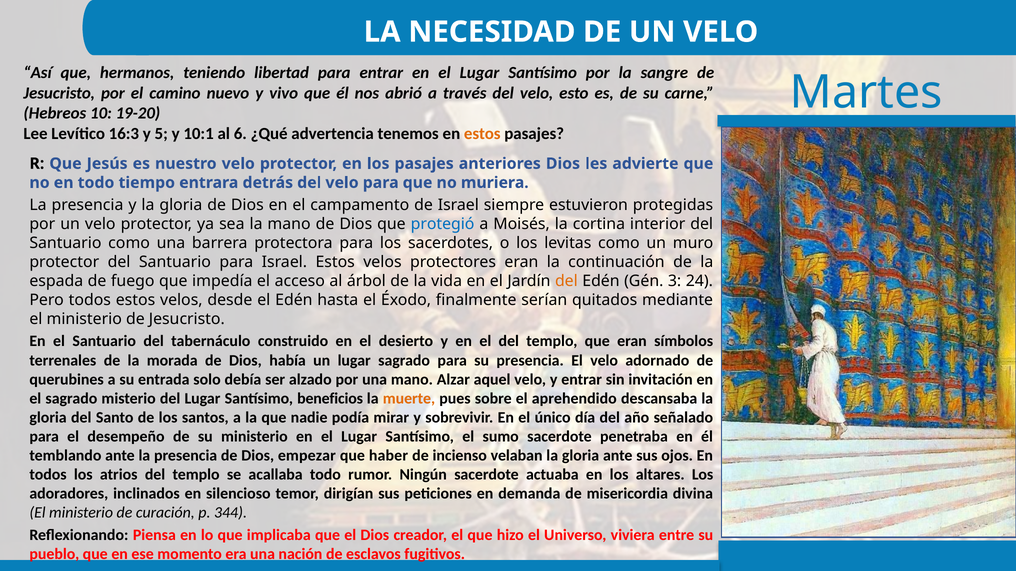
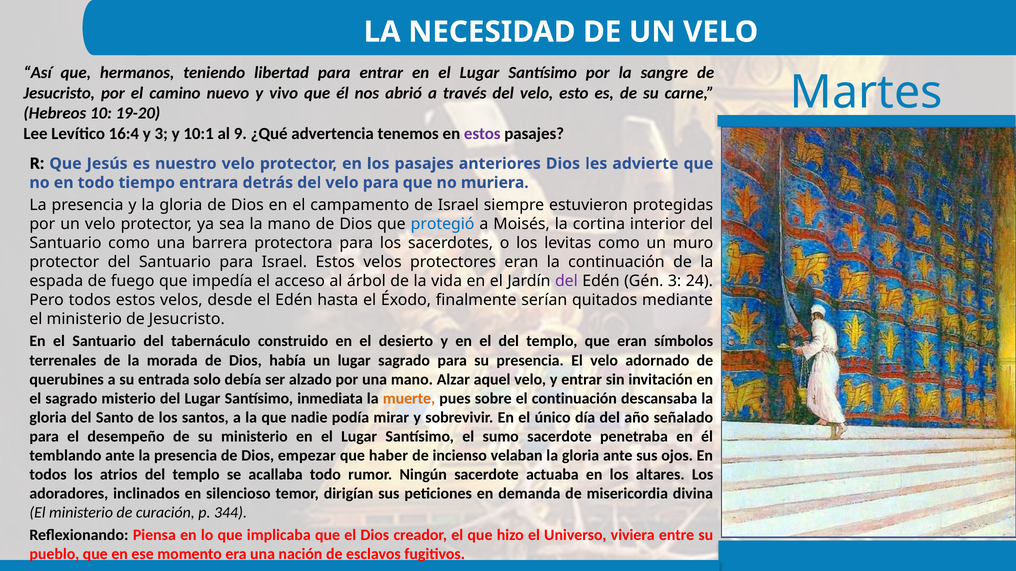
16:3: 16:3 -> 16:4 (124, 134)
y 5: 5 -> 3 (161, 134)
6: 6 -> 9 (240, 134)
estos colour: orange -> purple (482, 134)
del colour: orange -> purple (566, 281)
beneficios: beneficios -> inmediata (330, 399)
el aprehendido: aprehendido -> continuación (574, 399)
